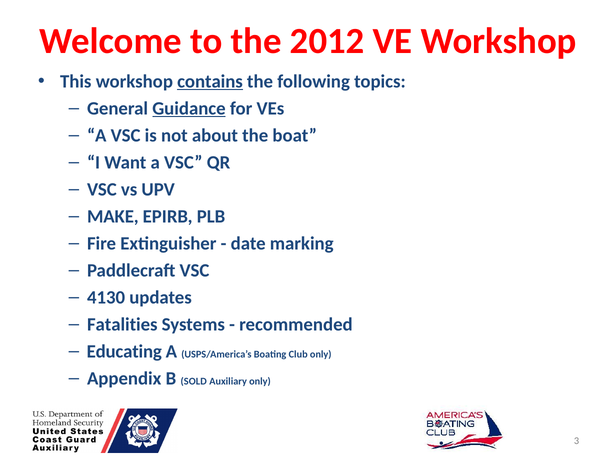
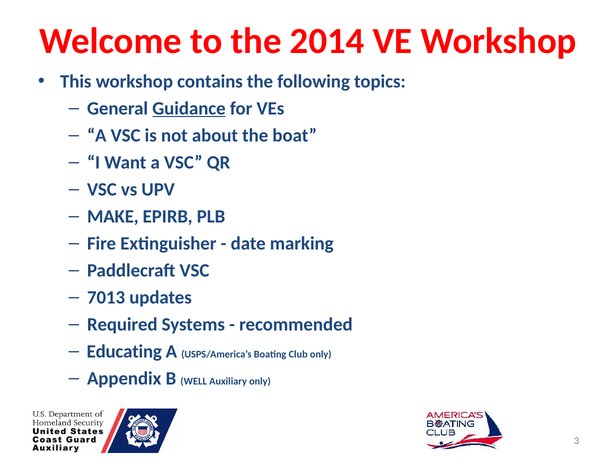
2012: 2012 -> 2014 (327, 41)
contains underline: present -> none (210, 81)
4130: 4130 -> 7013 (106, 298)
Fatalities: Fatalities -> Required (122, 325)
SOLD: SOLD -> WELL (194, 381)
